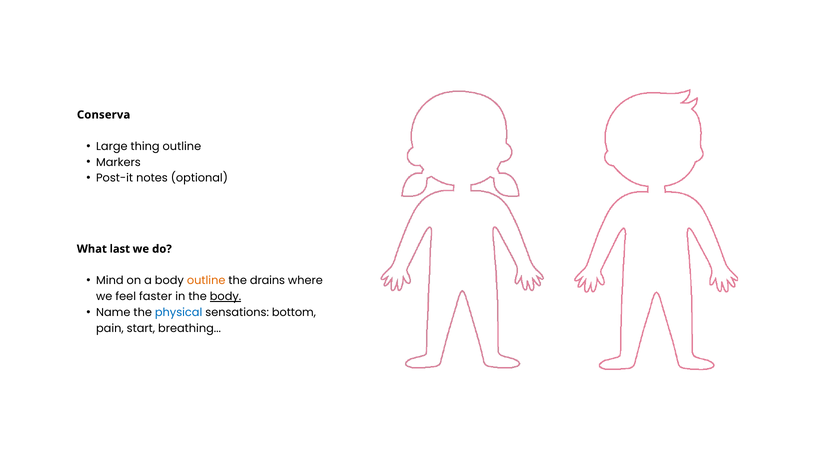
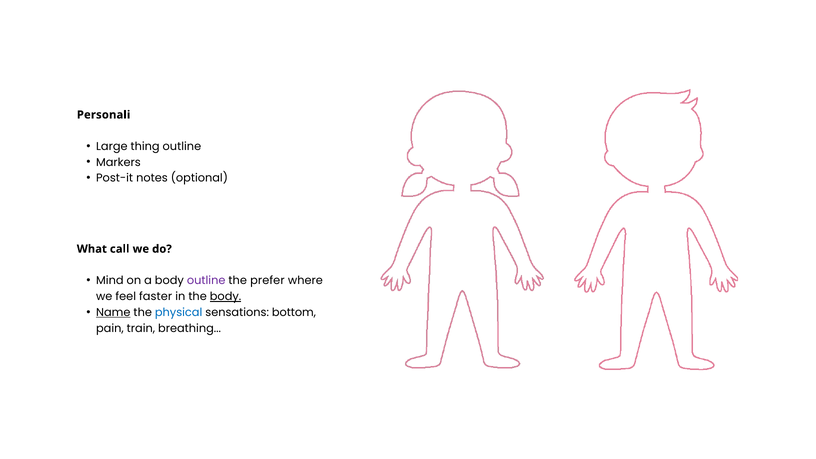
Conserva: Conserva -> Personali (104, 115)
last: last -> call (120, 249)
outline colour: orange -> purple (206, 281)
drains: drains -> prefer (267, 281)
Name underline: none -> present (113, 312)
start: start -> train (141, 328)
